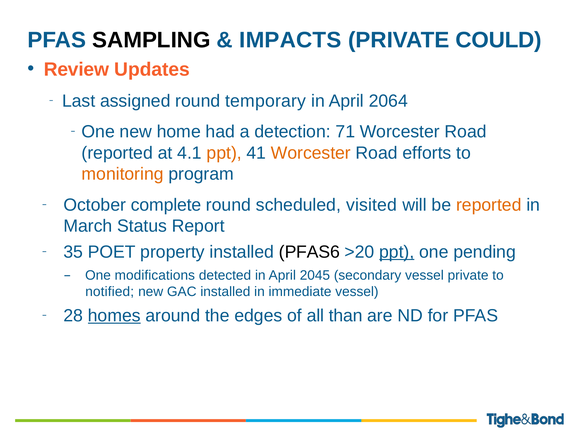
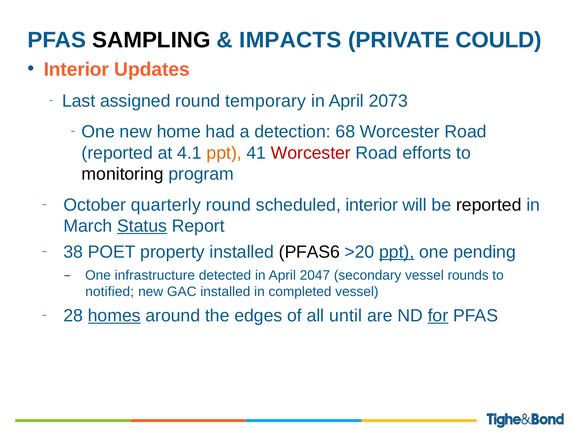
Review: Review -> Interior (76, 69)
2064: 2064 -> 2073 (388, 101)
71: 71 -> 68 (345, 132)
Worcester colour: orange -> red (311, 153)
monitoring colour: orange -> black (123, 174)
complete: complete -> quarterly (166, 205)
scheduled visited: visited -> interior (372, 205)
reported colour: orange -> black (489, 205)
Status underline: none -> present (142, 226)
35: 35 -> 38 (73, 252)
modifications: modifications -> infrastructure (155, 275)
2045: 2045 -> 2047 (315, 275)
vessel private: private -> rounds (468, 275)
immediate: immediate -> completed (300, 291)
than: than -> until (346, 315)
for underline: none -> present (438, 315)
